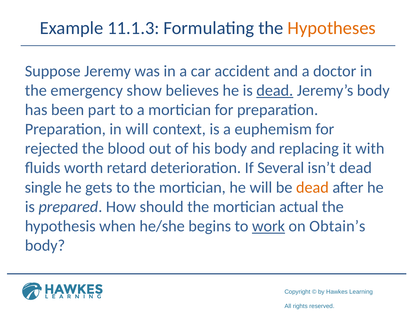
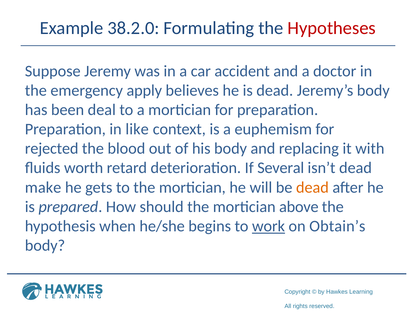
11.1.3: 11.1.3 -> 38.2.0 (133, 28)
Hypotheses colour: orange -> red (332, 28)
show: show -> apply (144, 90)
dead underline: present -> none (275, 90)
part: part -> deal (102, 110)
in will: will -> like (137, 129)
single: single -> make (43, 187)
actual: actual -> above (299, 207)
